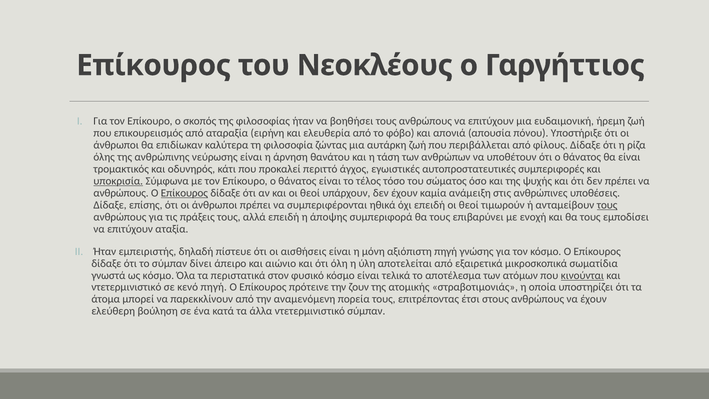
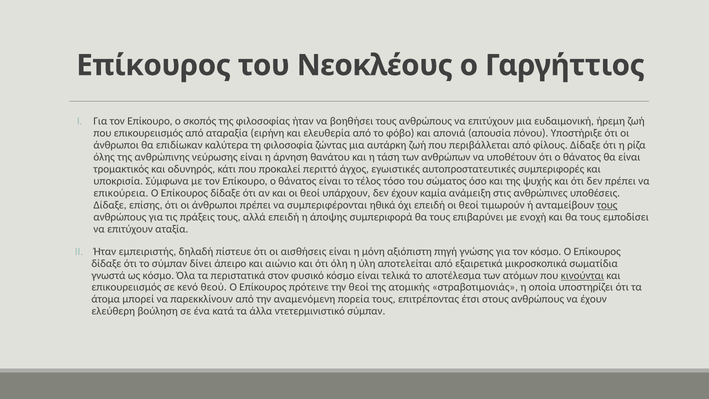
υποκρισία underline: present -> none (118, 181)
ανθρώπους: ανθρώπους -> επικούρεια (121, 193)
Επίκουρος underline: present -> none (184, 193)
ντετερμινιστικό: ντετερμινιστικό -> επικουρειισμός (126, 287)
κενό πηγή: πηγή -> θεού (214, 287)
την ζουν: ζουν -> θεοί (359, 287)
